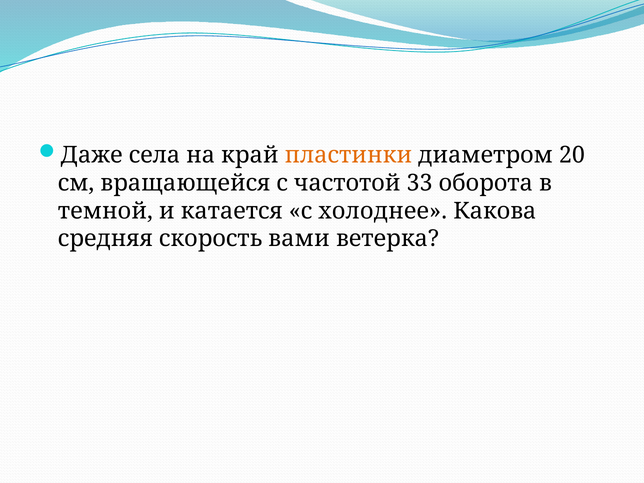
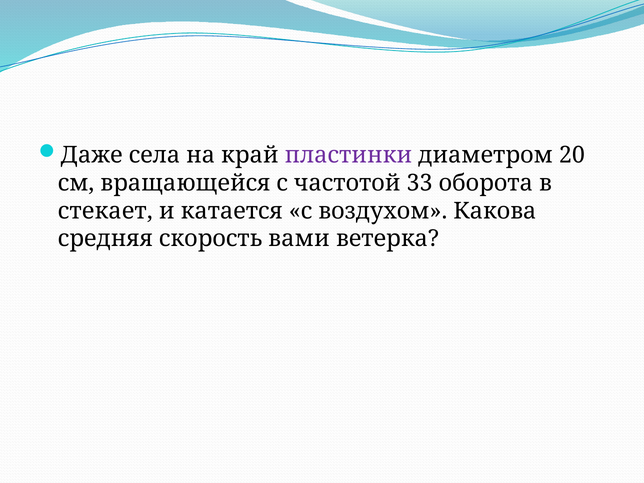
пластинки colour: orange -> purple (348, 155)
темной: темной -> стекает (105, 211)
холоднее: холоднее -> воздухом (383, 211)
